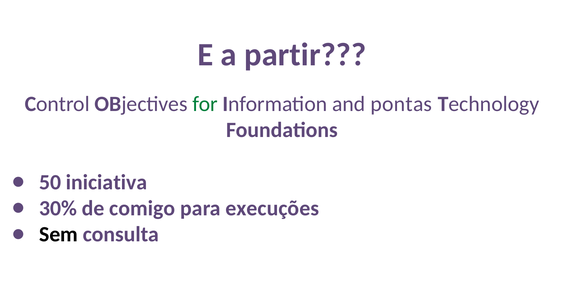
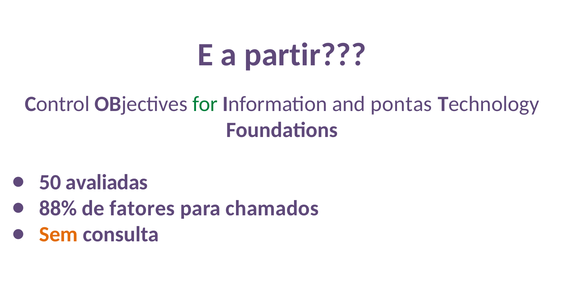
iniciativa: iniciativa -> avaliadas (107, 182)
30%: 30% -> 88% (58, 208)
comigo: comigo -> fatores (142, 208)
execuções: execuções -> chamados (272, 208)
Sem colour: black -> orange (59, 234)
